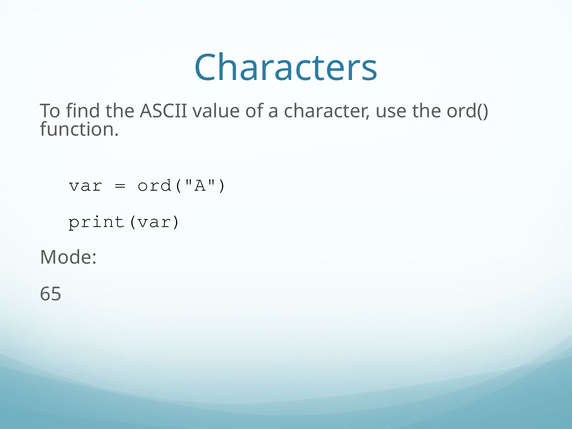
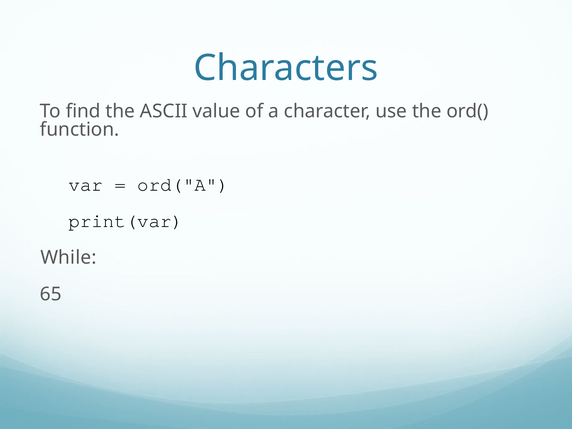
Mode: Mode -> While (68, 258)
